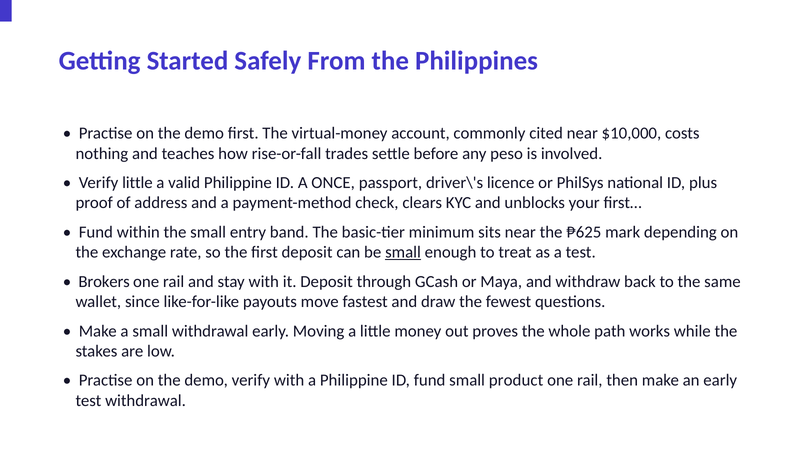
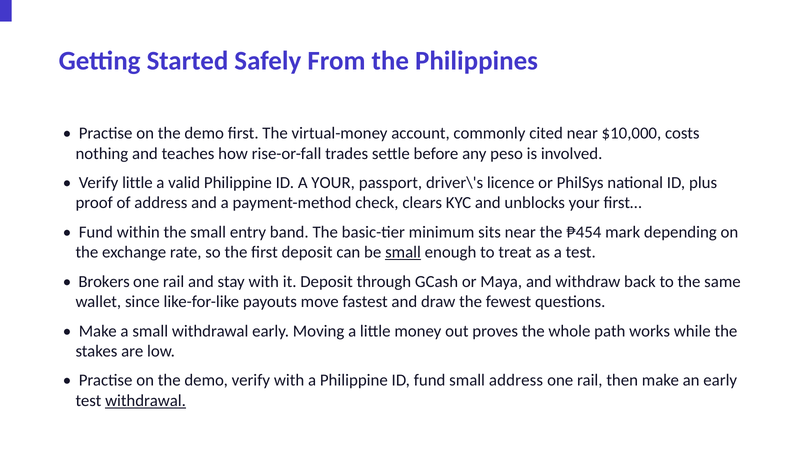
A ONCE: ONCE -> YOUR (333, 183)
₱625: ₱625 -> ₱454 (584, 232)
small product: product -> address (516, 380)
withdrawal underline: none -> present (146, 401)
